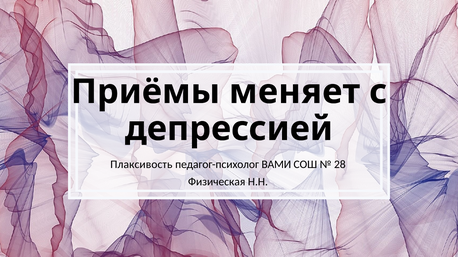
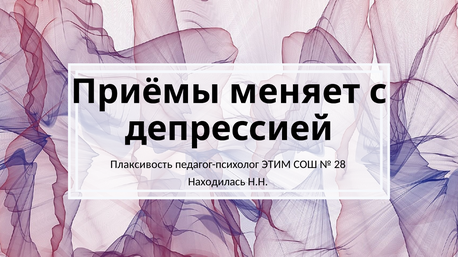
ВАМИ: ВАМИ -> ЭТИМ (276, 165)
Физическая: Физическая -> Находилась (217, 182)
